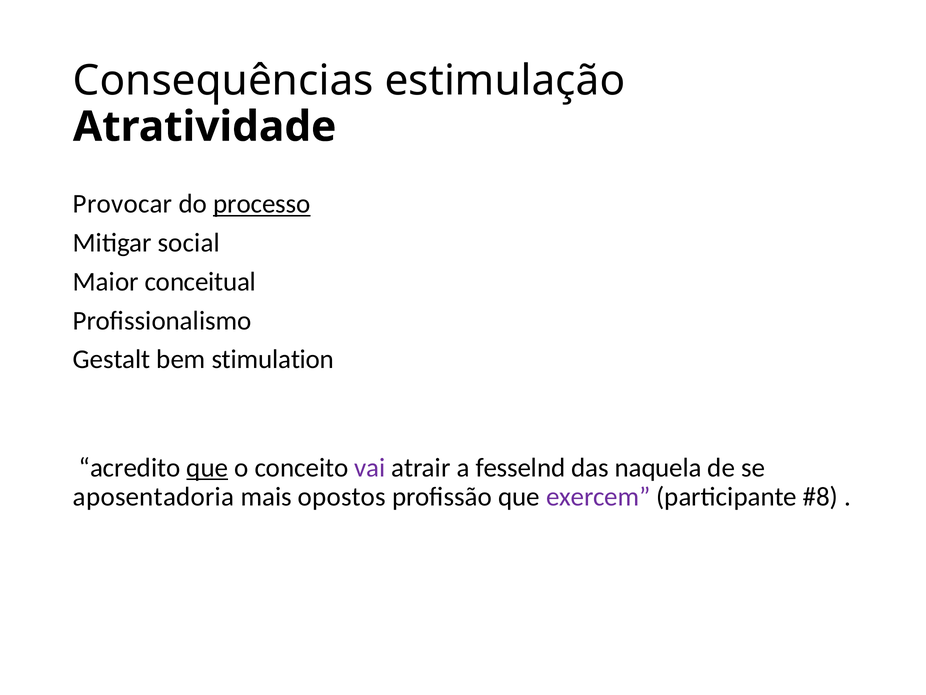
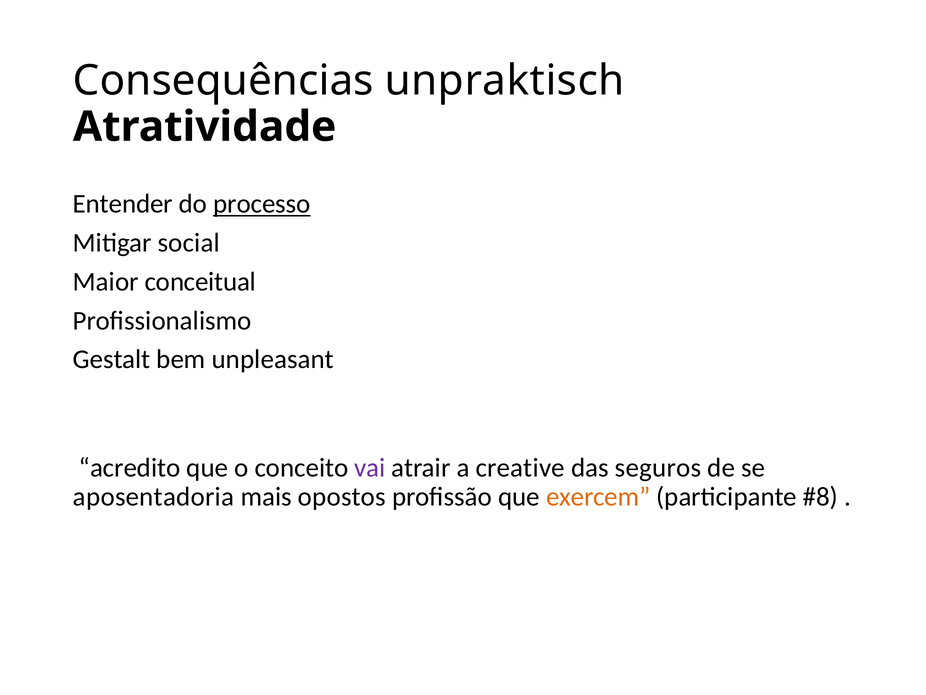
estimulação: estimulação -> unpraktisch (505, 81)
Provocar: Provocar -> Entender (123, 204)
stimulation: stimulation -> unpleasant (273, 359)
que underline: present -> none (207, 467)
fesselnd: fesselnd -> creative (520, 467)
naquela: naquela -> seguros (658, 467)
exercem colour: purple -> orange (598, 496)
